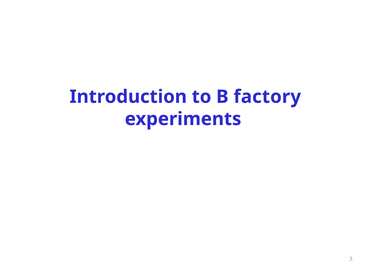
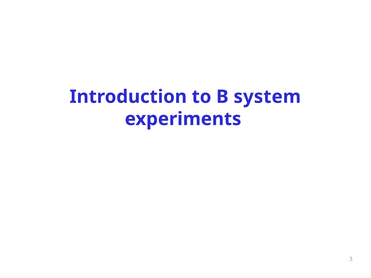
factory: factory -> system (267, 97)
